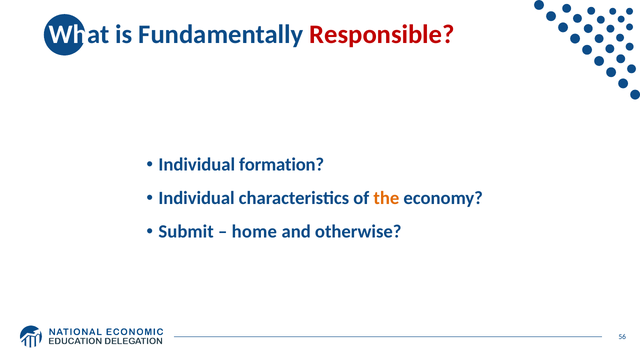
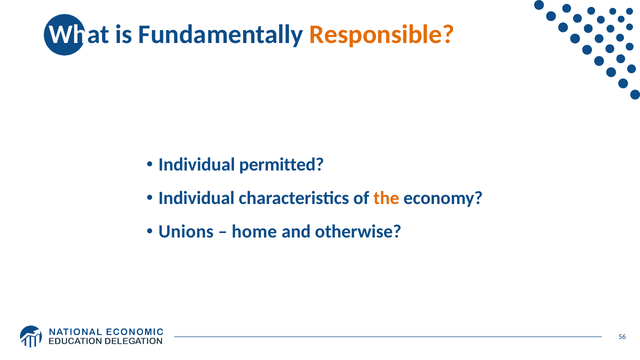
Responsible colour: red -> orange (382, 35)
formation: formation -> permitted (282, 165)
Submit: Submit -> Unions (186, 232)
